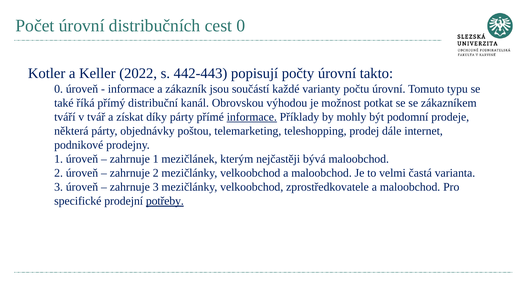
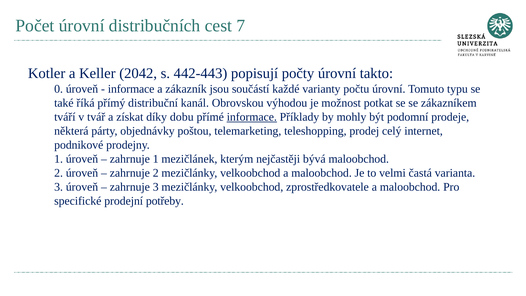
cest 0: 0 -> 7 (241, 26)
2022: 2022 -> 2042 (138, 73)
díky párty: párty -> dobu (182, 117)
dále: dále -> celý (392, 131)
potřeby underline: present -> none (165, 201)
